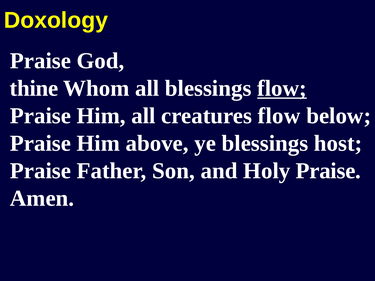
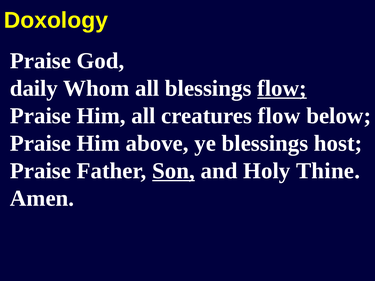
thine: thine -> daily (34, 88)
Son underline: none -> present (173, 171)
Holy Praise: Praise -> Thine (328, 171)
